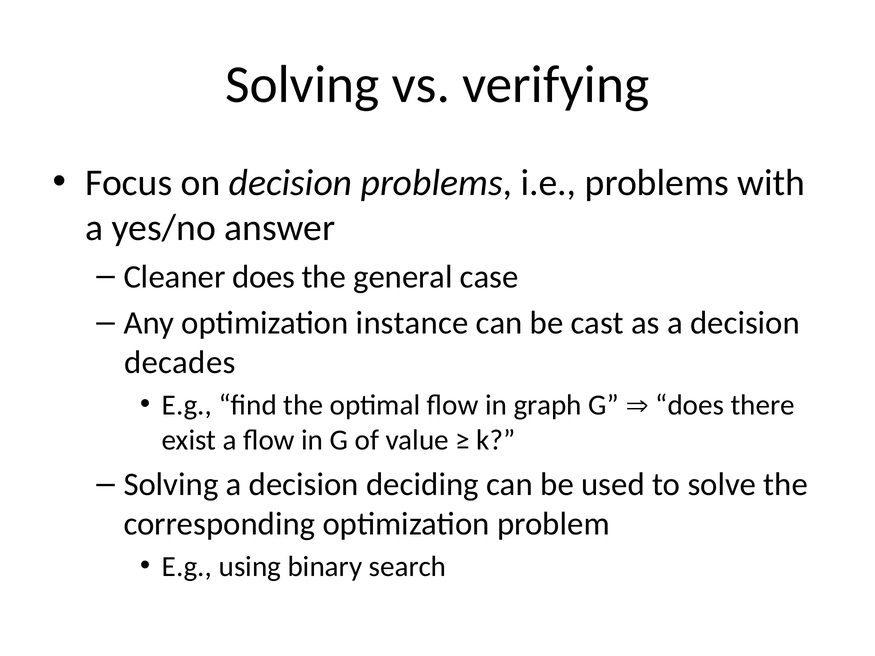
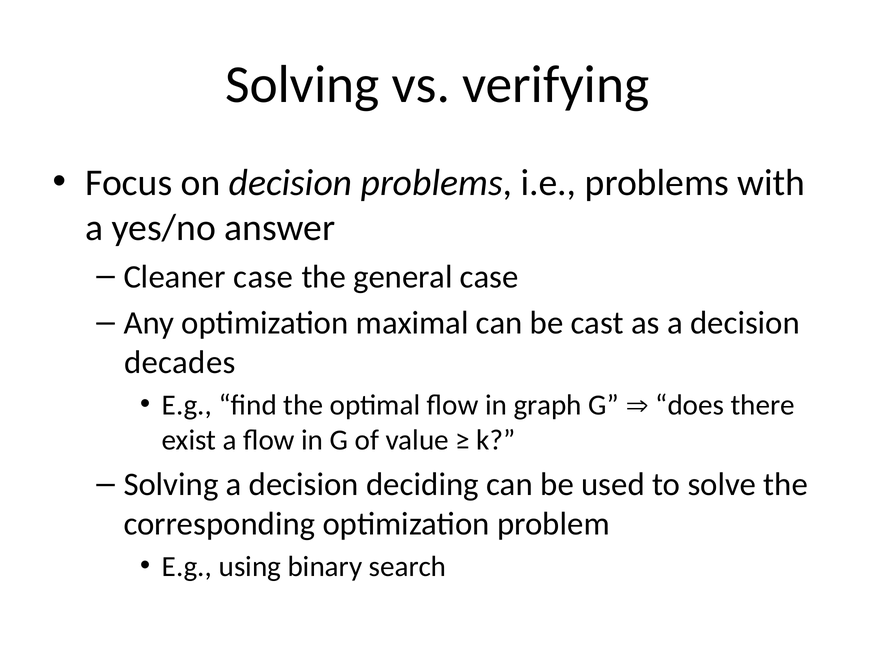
Cleaner does: does -> case (263, 277)
instance: instance -> maximal (412, 323)
